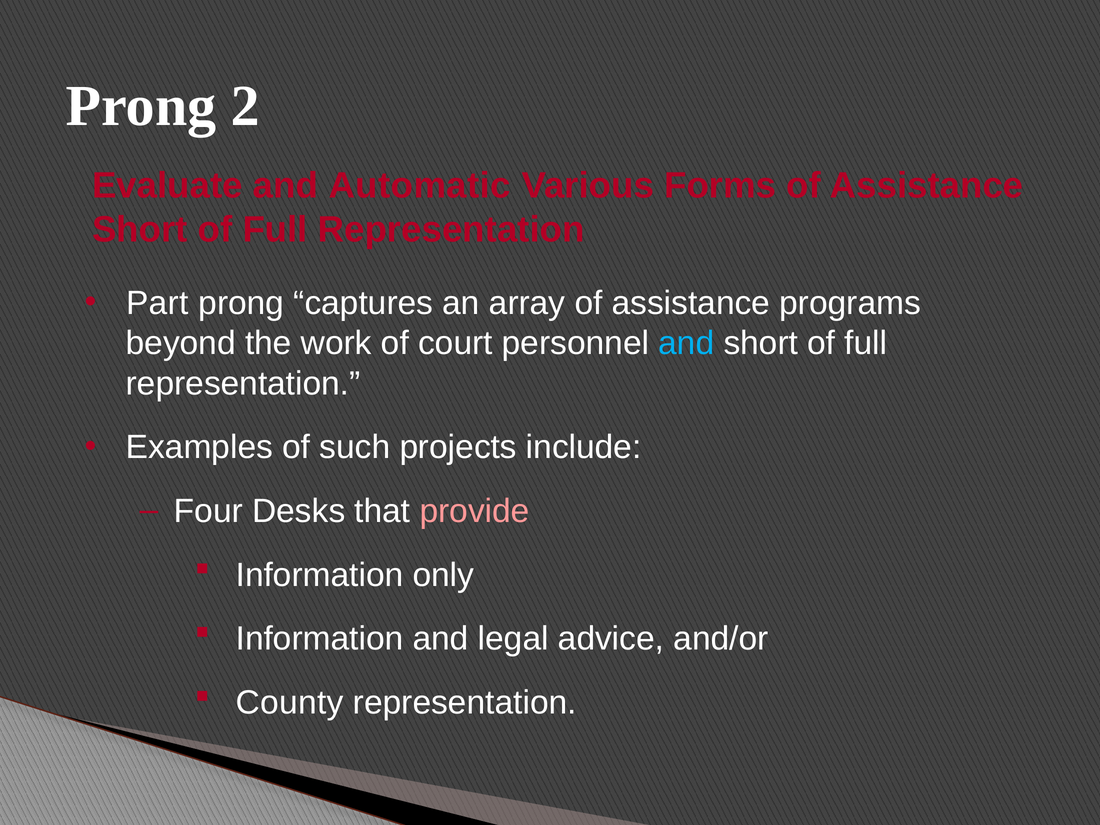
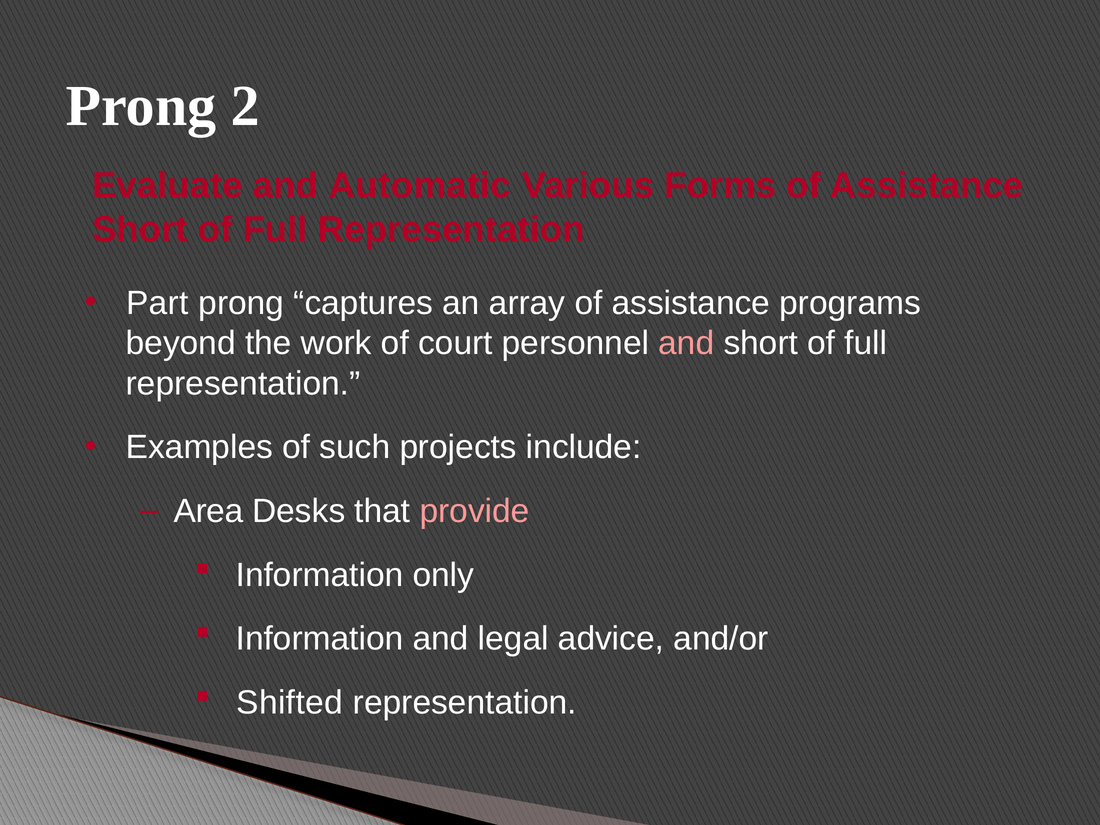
and colour: light blue -> pink (686, 343)
Four: Four -> Area (209, 511)
County: County -> Shifted (290, 703)
